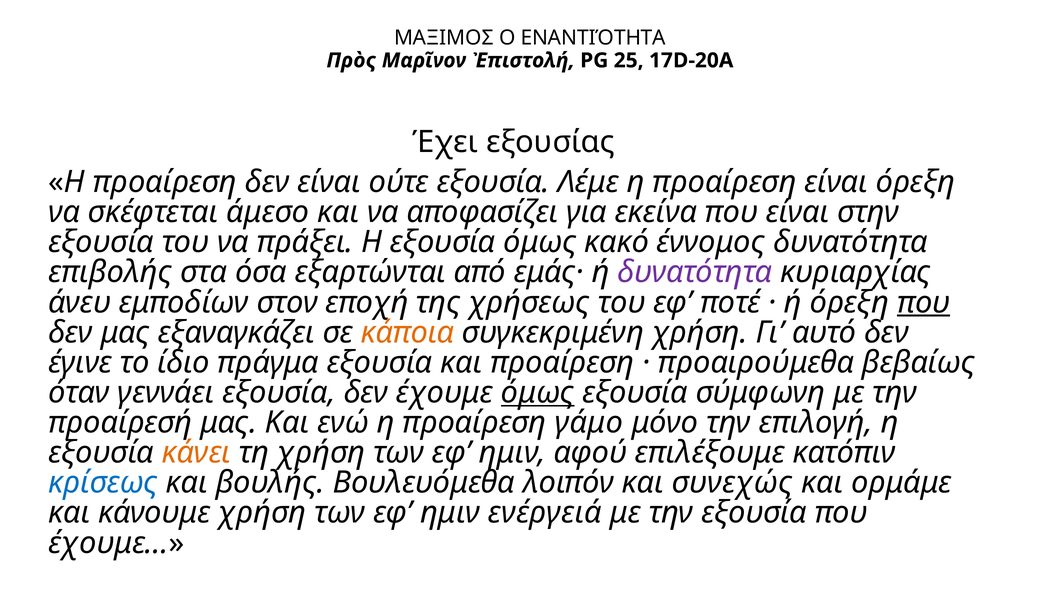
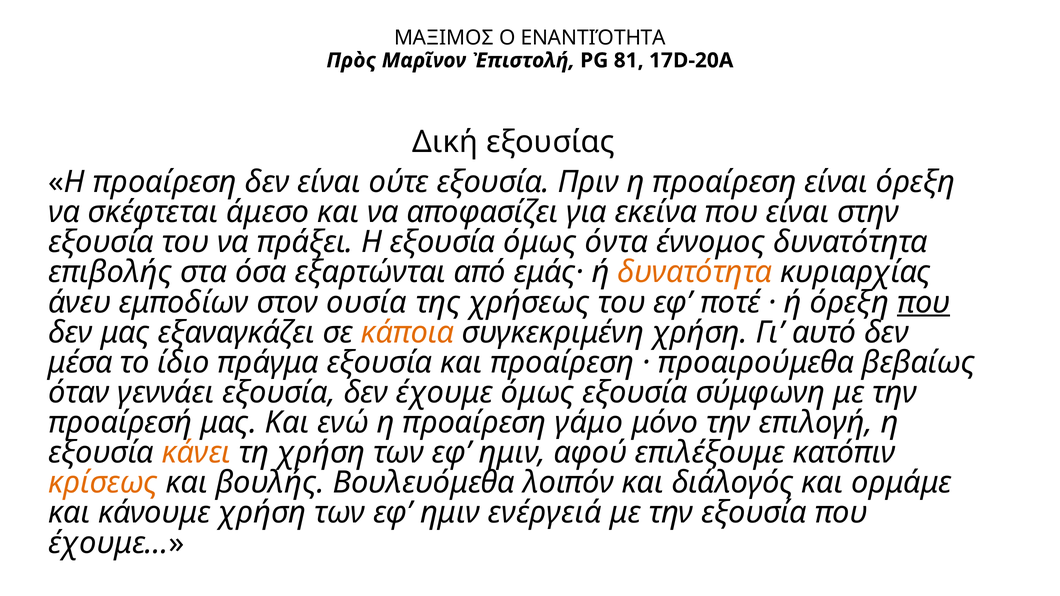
25: 25 -> 81 (629, 60)
Έχει: Έχει -> Δική (445, 142)
Λέμε: Λέμε -> Πριν (588, 182)
κακό: κακό -> όντα (616, 242)
δυνατότητα colour: purple -> orange (695, 272)
εποχή: εποχή -> ουσία (367, 302)
έγινε: έγινε -> μέσα (80, 363)
όμως underline: present -> none (538, 393)
κρίσεως colour: blue -> orange (103, 483)
συνεχώς: συνεχώς -> διάλογός (733, 483)
